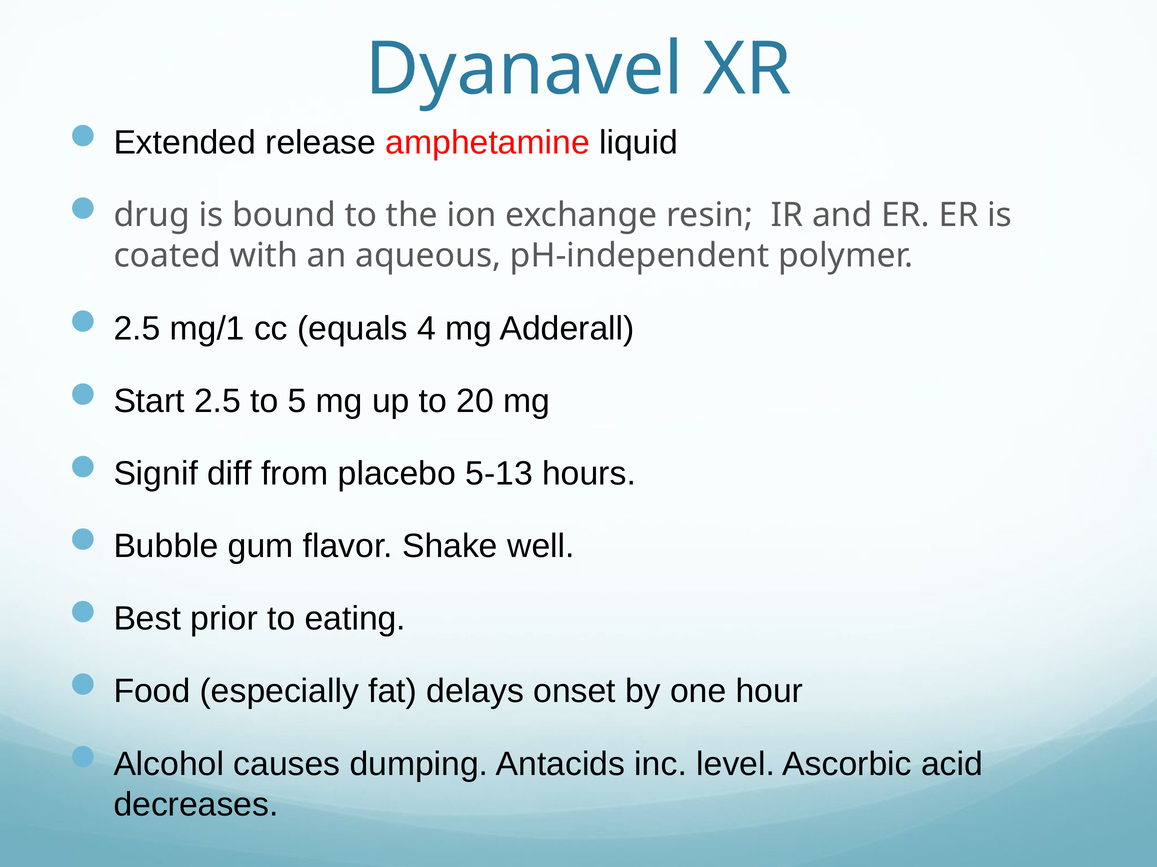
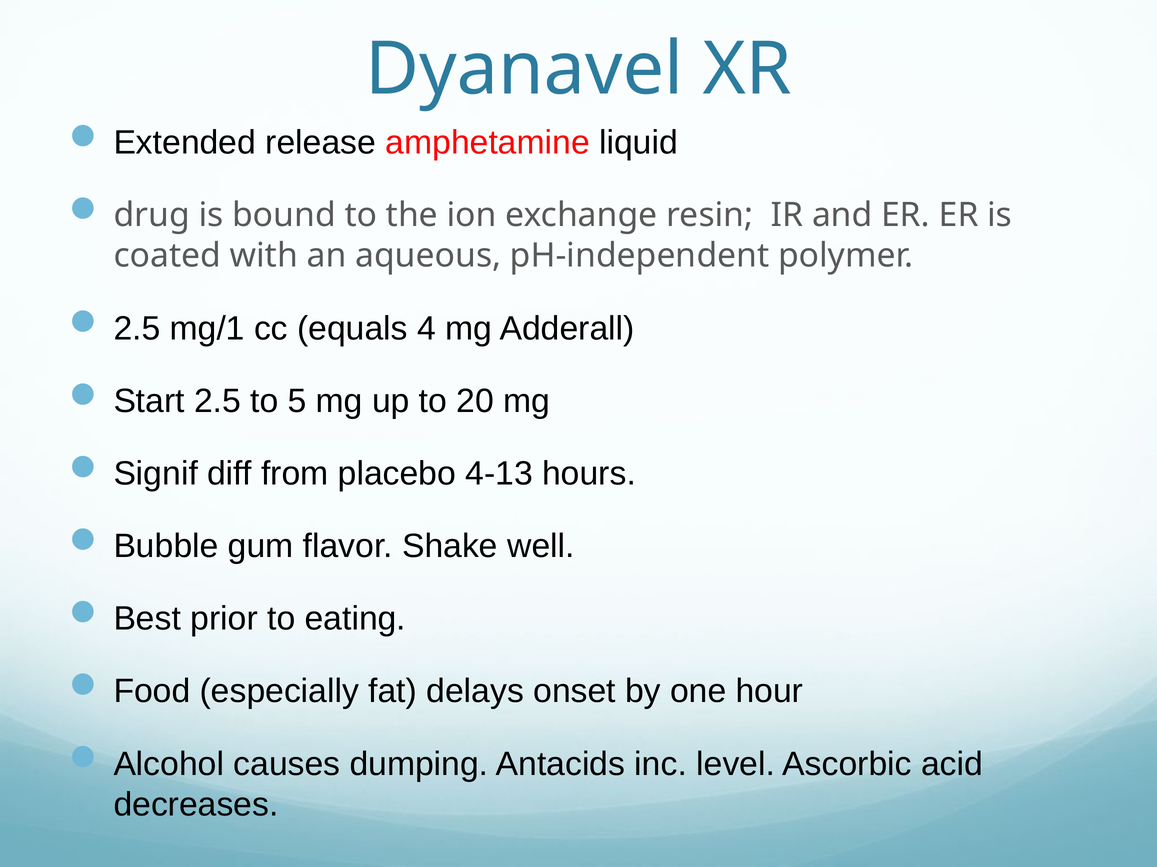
5-13: 5-13 -> 4-13 (499, 474)
